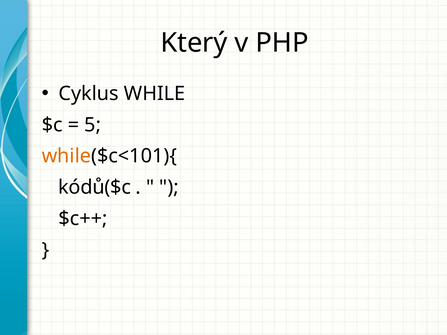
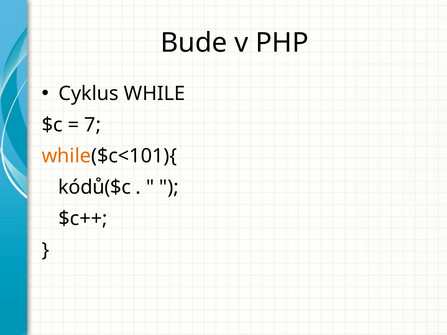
Který: Který -> Bude (194, 43)
5: 5 -> 7 (93, 125)
